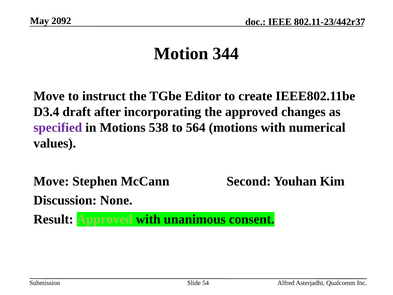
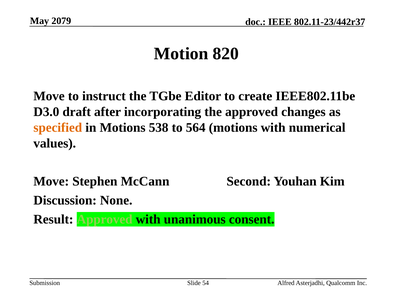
2092: 2092 -> 2079 (61, 21)
344: 344 -> 820 (226, 54)
D3.4: D3.4 -> D3.0 (46, 112)
specified colour: purple -> orange (58, 127)
